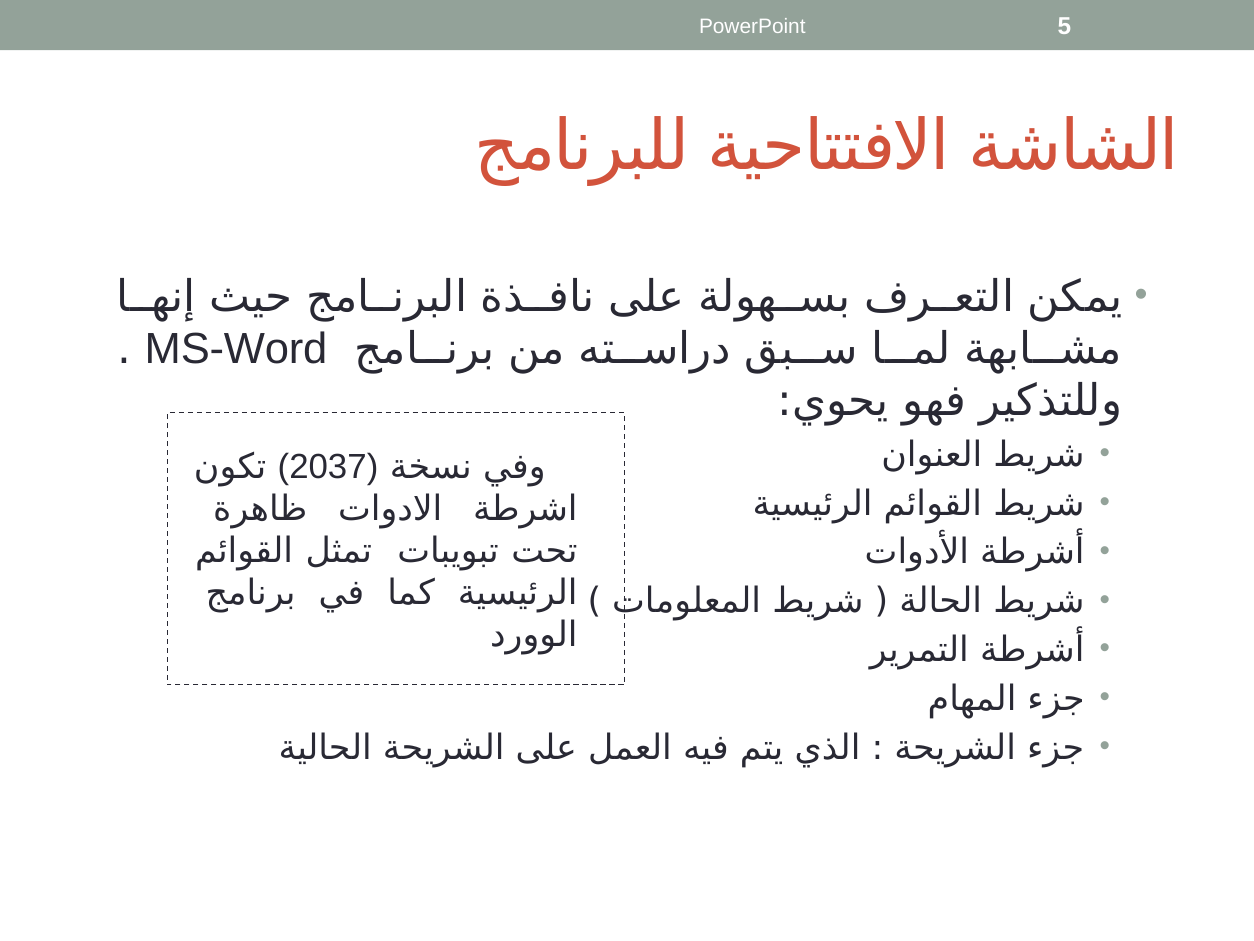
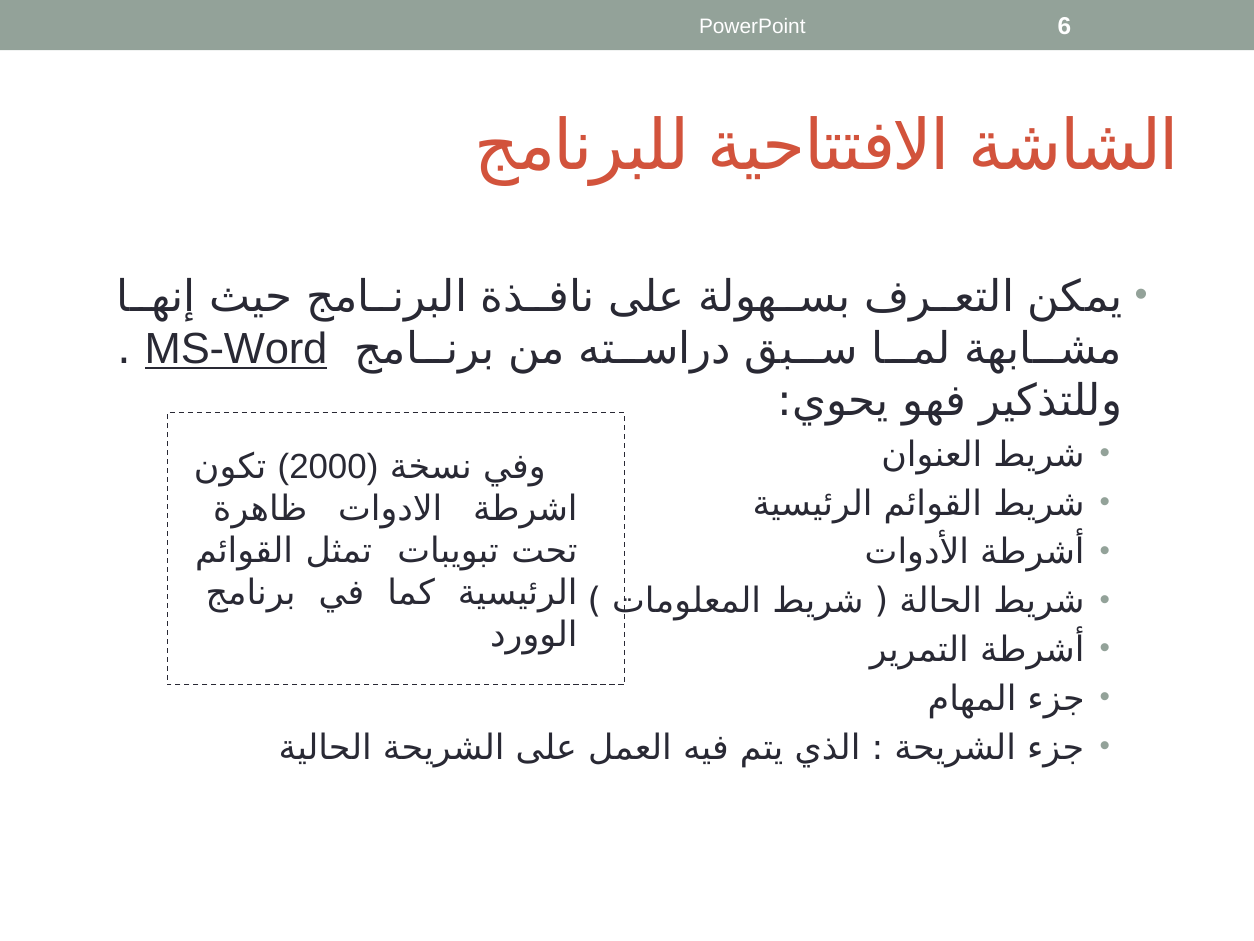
5: 5 -> 6 (1064, 27)
MS-Word underline: none -> present (236, 349)
2037: 2037 -> 2000 (328, 467)
